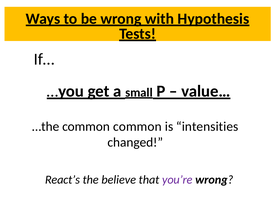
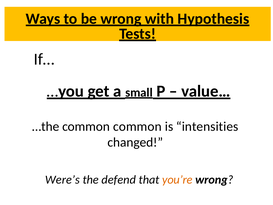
React’s: React’s -> Were’s (62, 179)
believe: believe -> defend (119, 179)
you’re colour: purple -> orange (177, 179)
